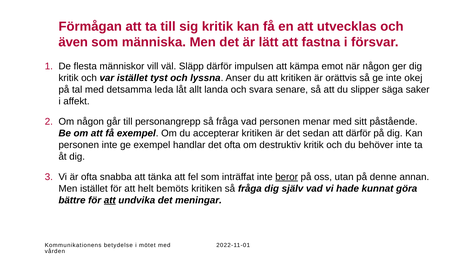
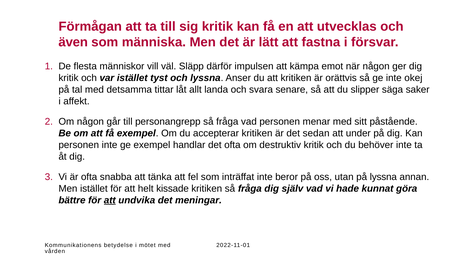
leda: leda -> tittar (164, 90)
att därför: därför -> under (358, 133)
beror underline: present -> none (287, 177)
på denne: denne -> lyssna (383, 177)
bemöts: bemöts -> kissade (173, 189)
